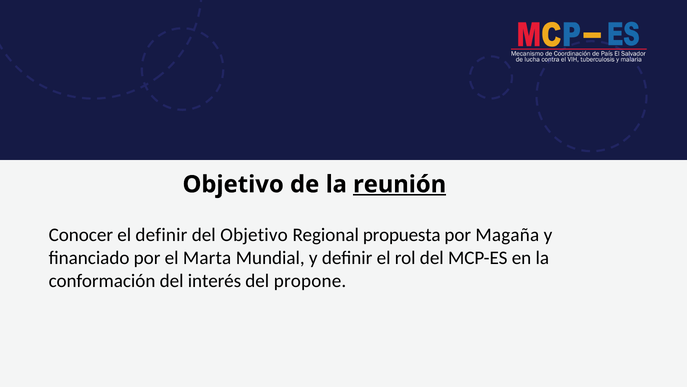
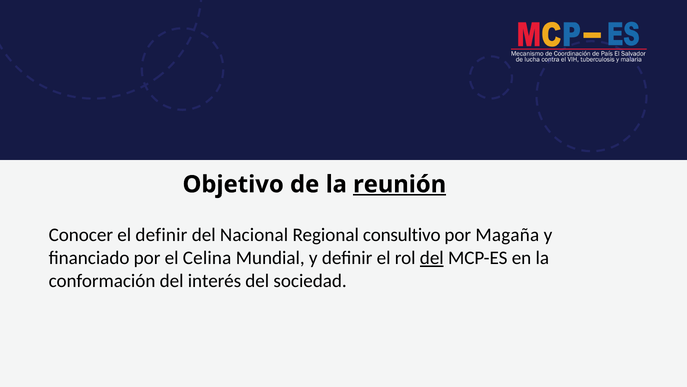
del Objetivo: Objetivo -> Nacional (254, 235)
propuesta: propuesta -> consultivo (402, 235)
Marta: Marta -> Celina (207, 258)
del underline: none -> present (432, 258)
propone: propone -> sociedad (310, 280)
